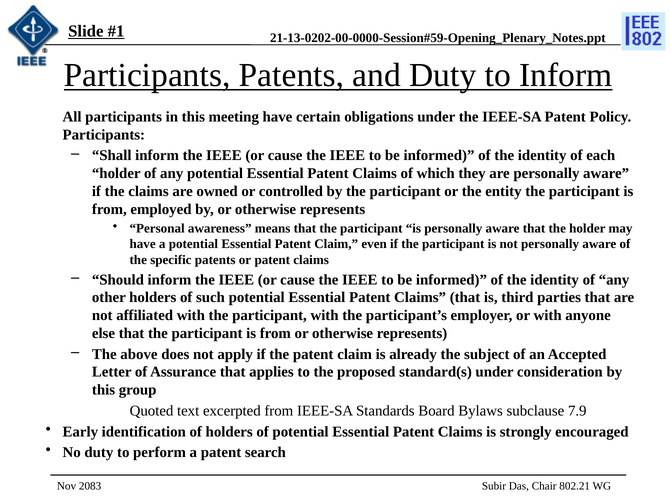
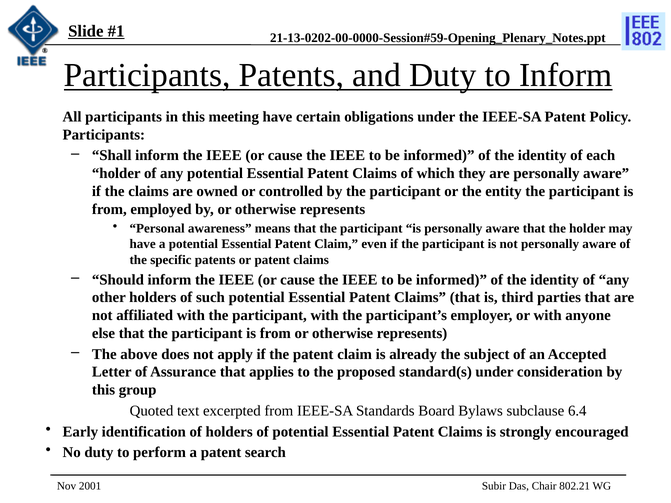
7.9: 7.9 -> 6.4 (577, 411)
2083: 2083 -> 2001 (90, 486)
